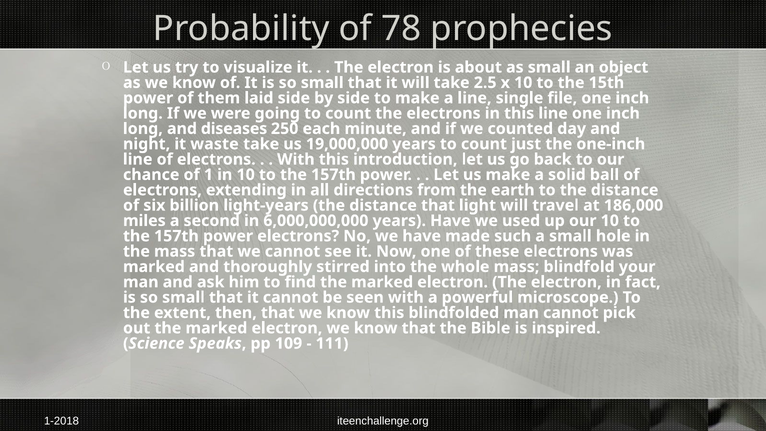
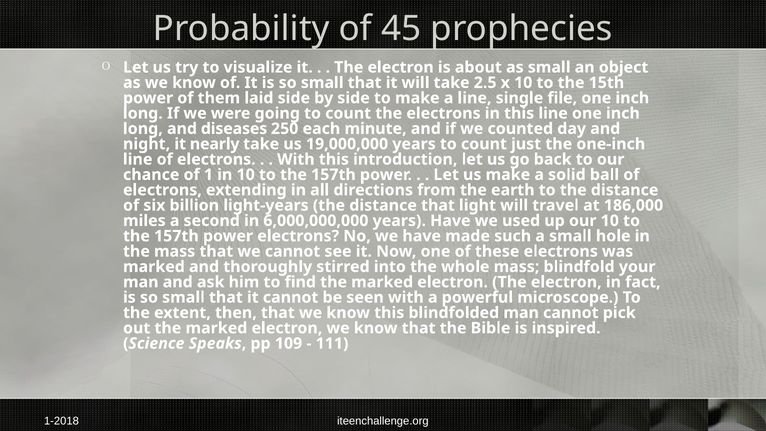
78: 78 -> 45 (401, 29)
waste: waste -> nearly (215, 144)
